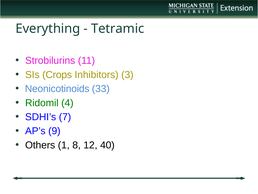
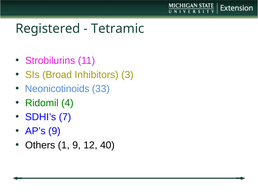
Everything: Everything -> Registered (48, 29)
Crops: Crops -> Broad (57, 75)
1 8: 8 -> 9 (77, 145)
